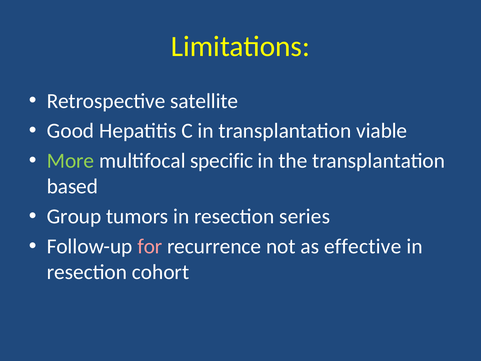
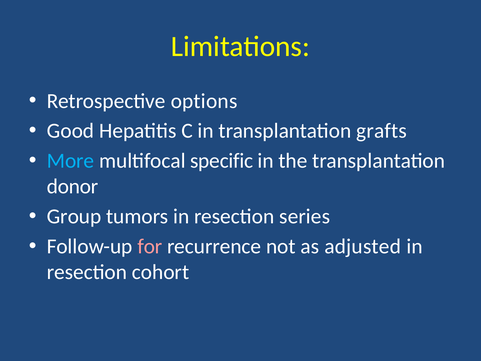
satellite: satellite -> options (204, 101)
viable: viable -> grafts (382, 131)
More colour: light green -> light blue (71, 161)
based: based -> donor (72, 186)
effective: effective -> adjusted (363, 246)
